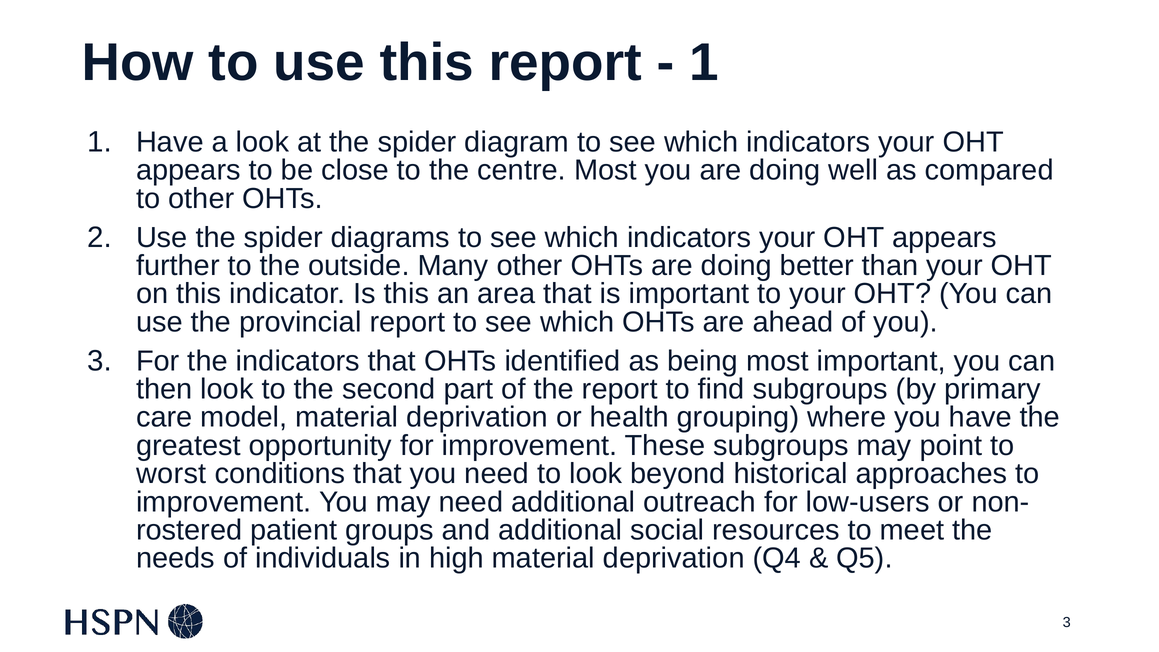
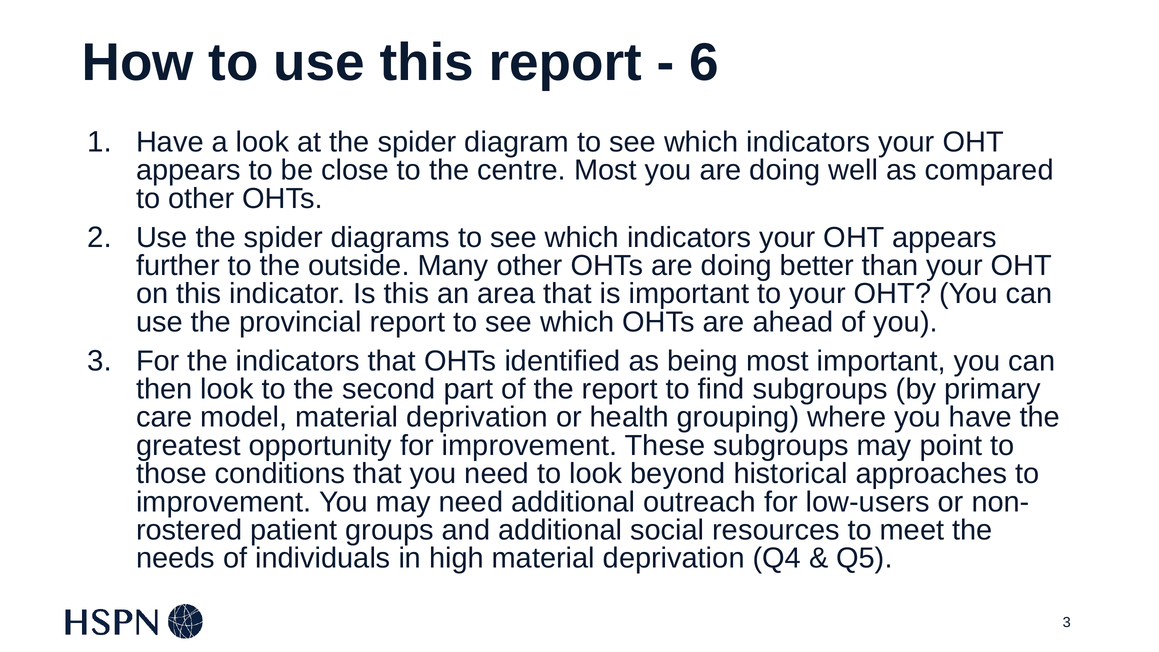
1: 1 -> 6 (704, 63)
worst: worst -> those (171, 474)
